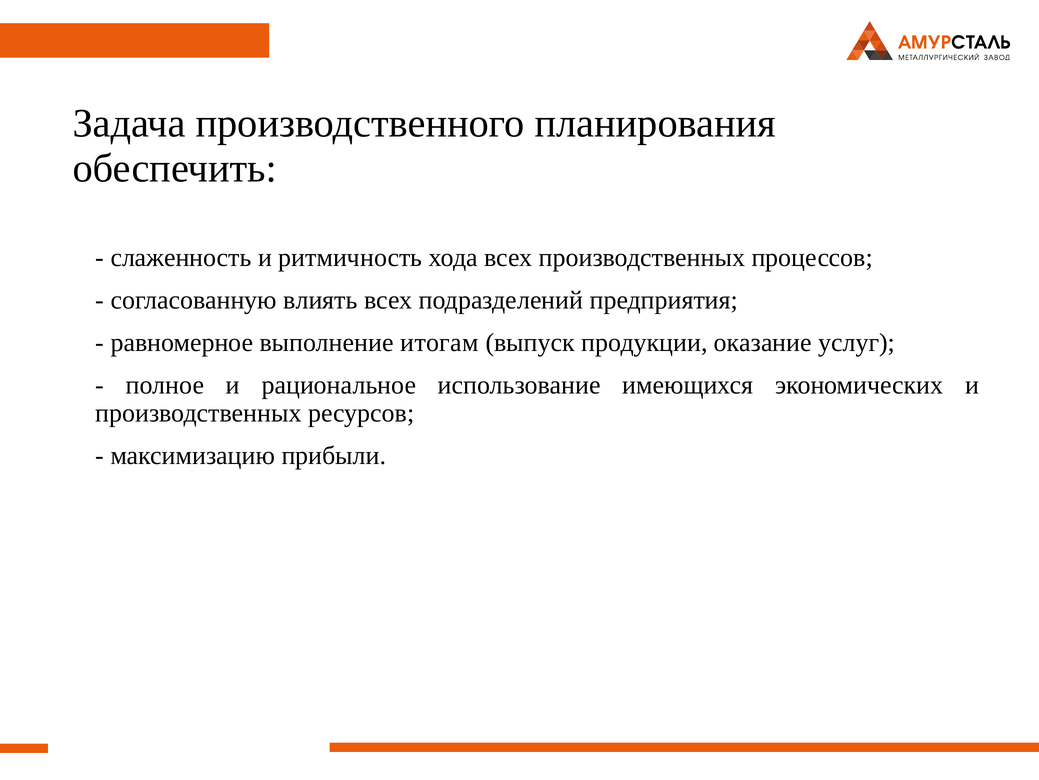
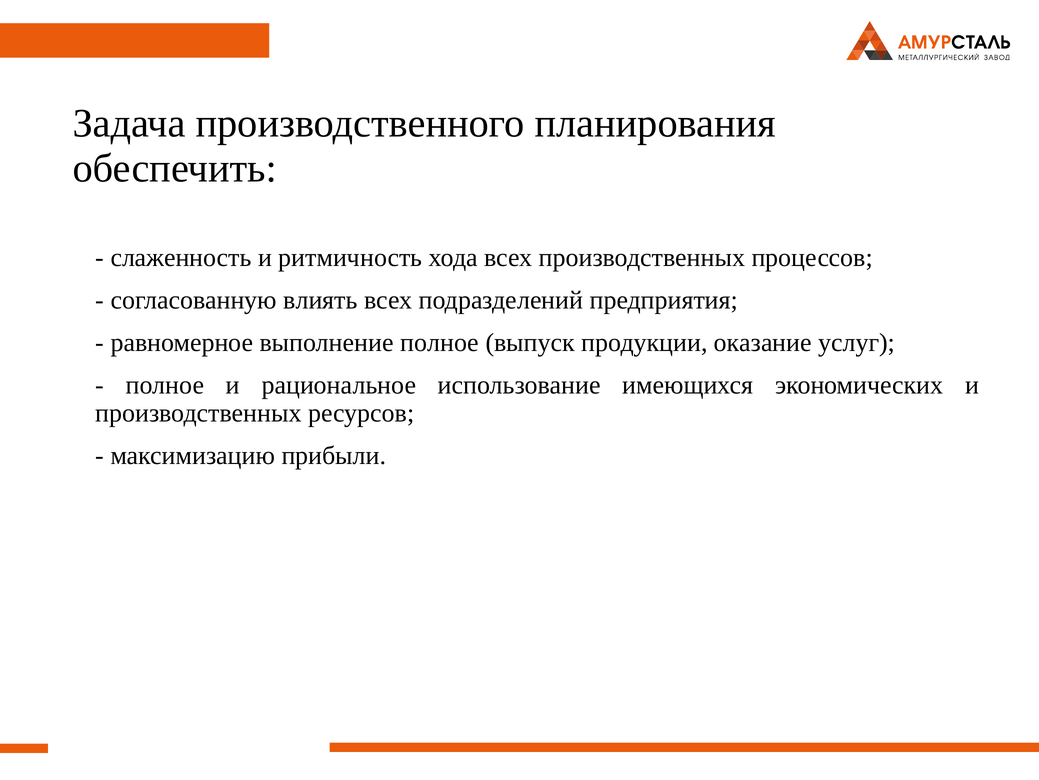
выполнение итогам: итогам -> полное (440, 342)
